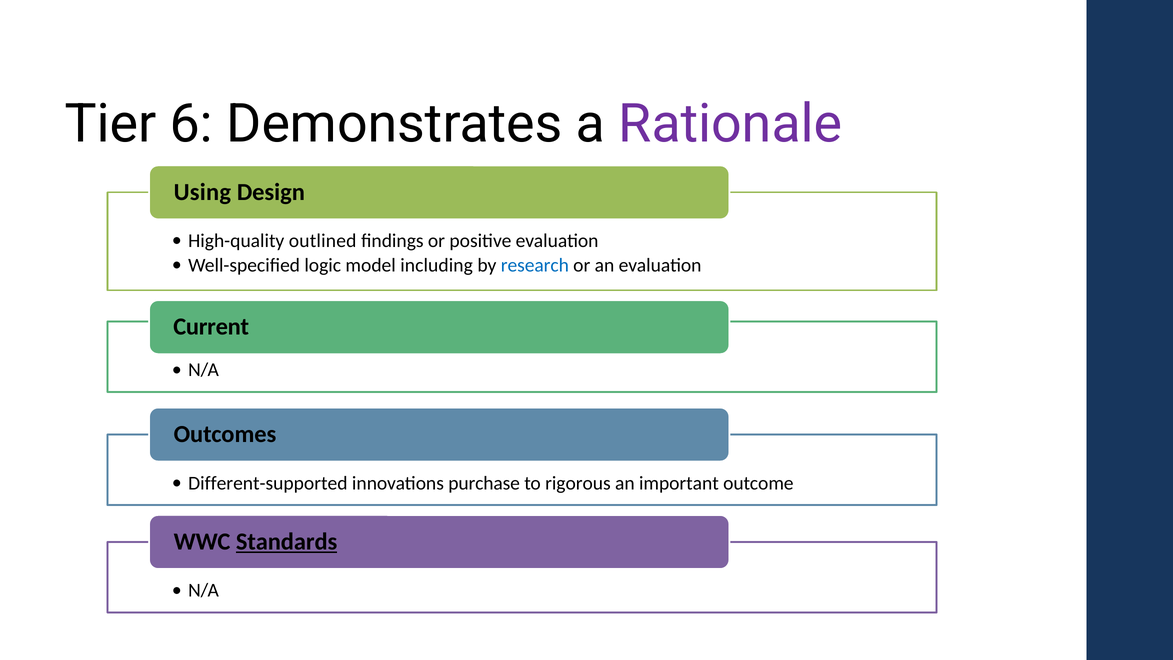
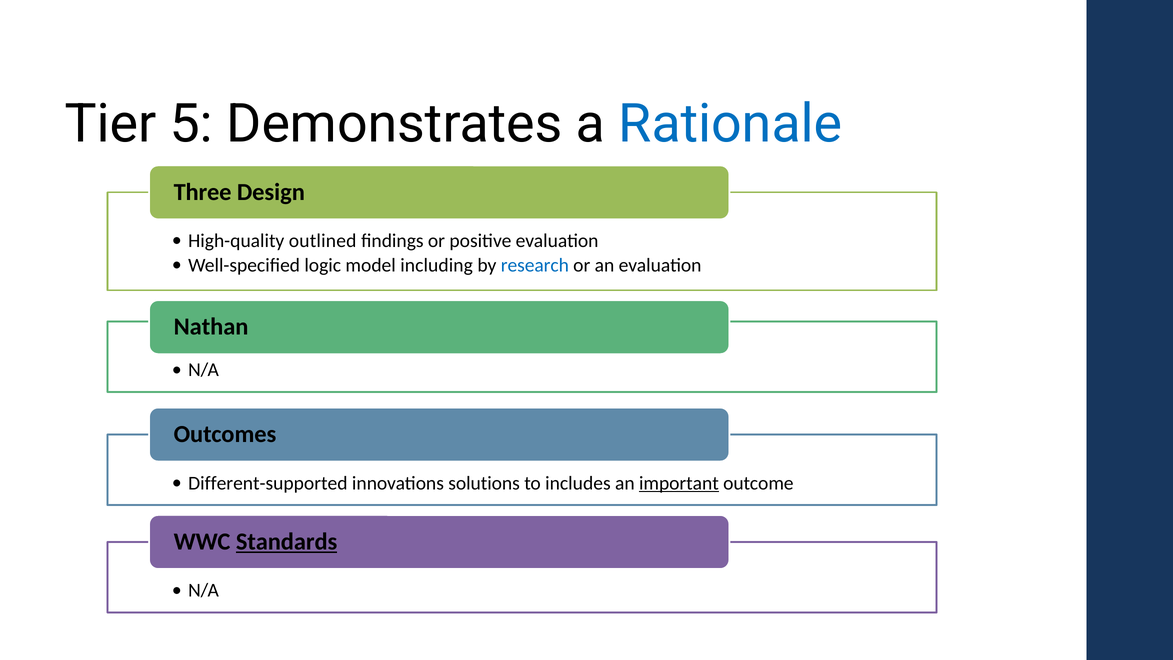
6: 6 -> 5 (191, 124)
Rationale colour: purple -> blue (730, 124)
Using: Using -> Three (203, 192)
Current: Current -> Nathan (211, 327)
purchase: purchase -> solutions (484, 483)
rigorous: rigorous -> includes (578, 483)
important underline: none -> present (679, 483)
